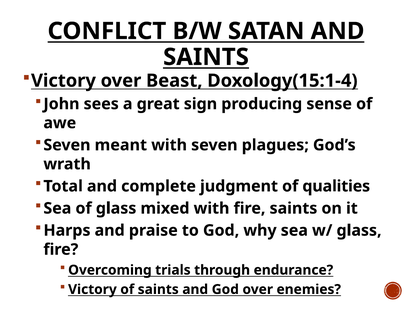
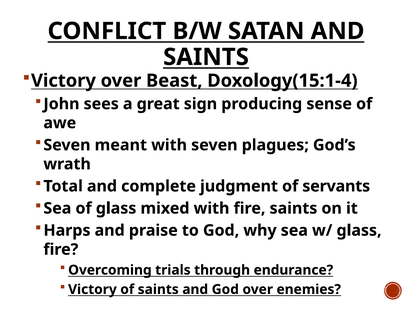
qualities: qualities -> servants (336, 186)
